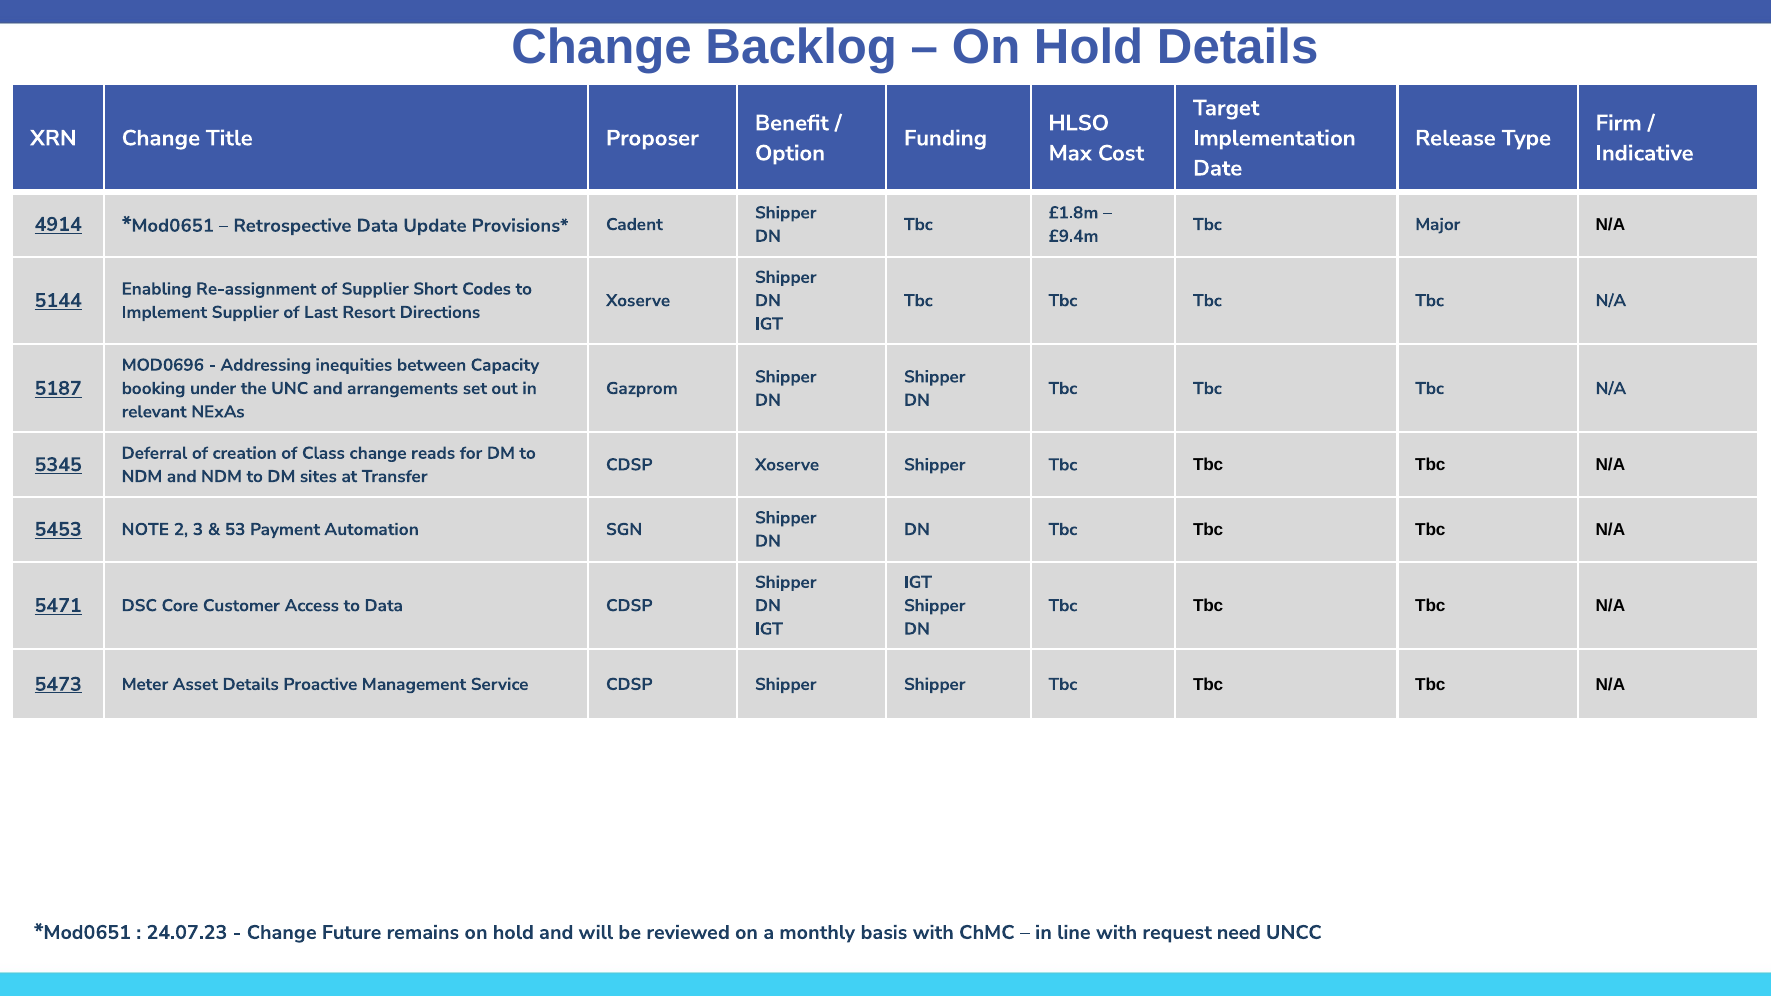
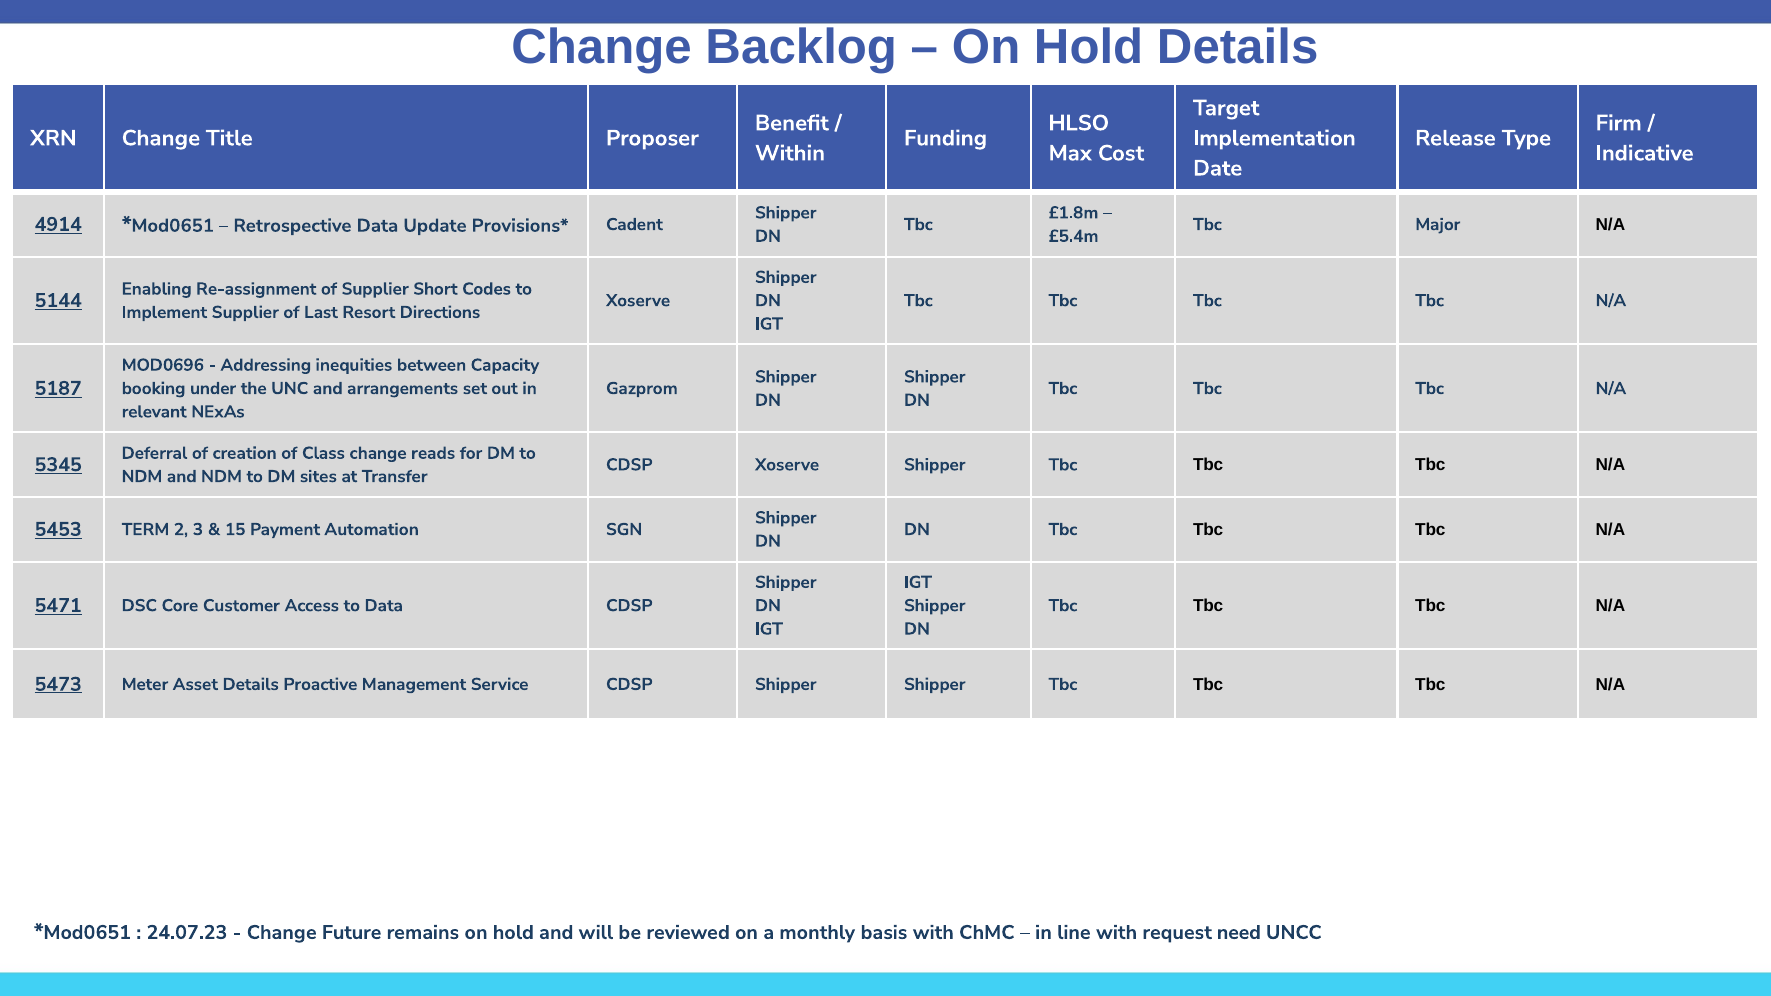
Option: Option -> Within (790, 153)
£9.4m: £9.4m -> £5.4m (1074, 236)
NOTE: NOTE -> TERM (145, 530)
53: 53 -> 15 (235, 530)
